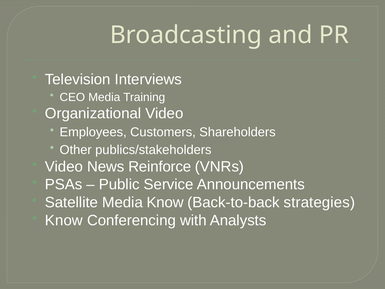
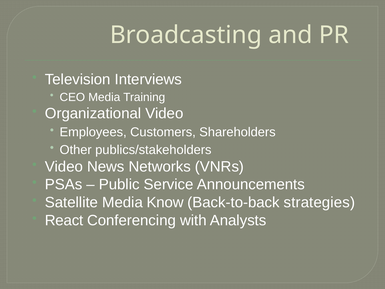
Reinforce: Reinforce -> Networks (160, 166)
Know: Know -> React (64, 220)
